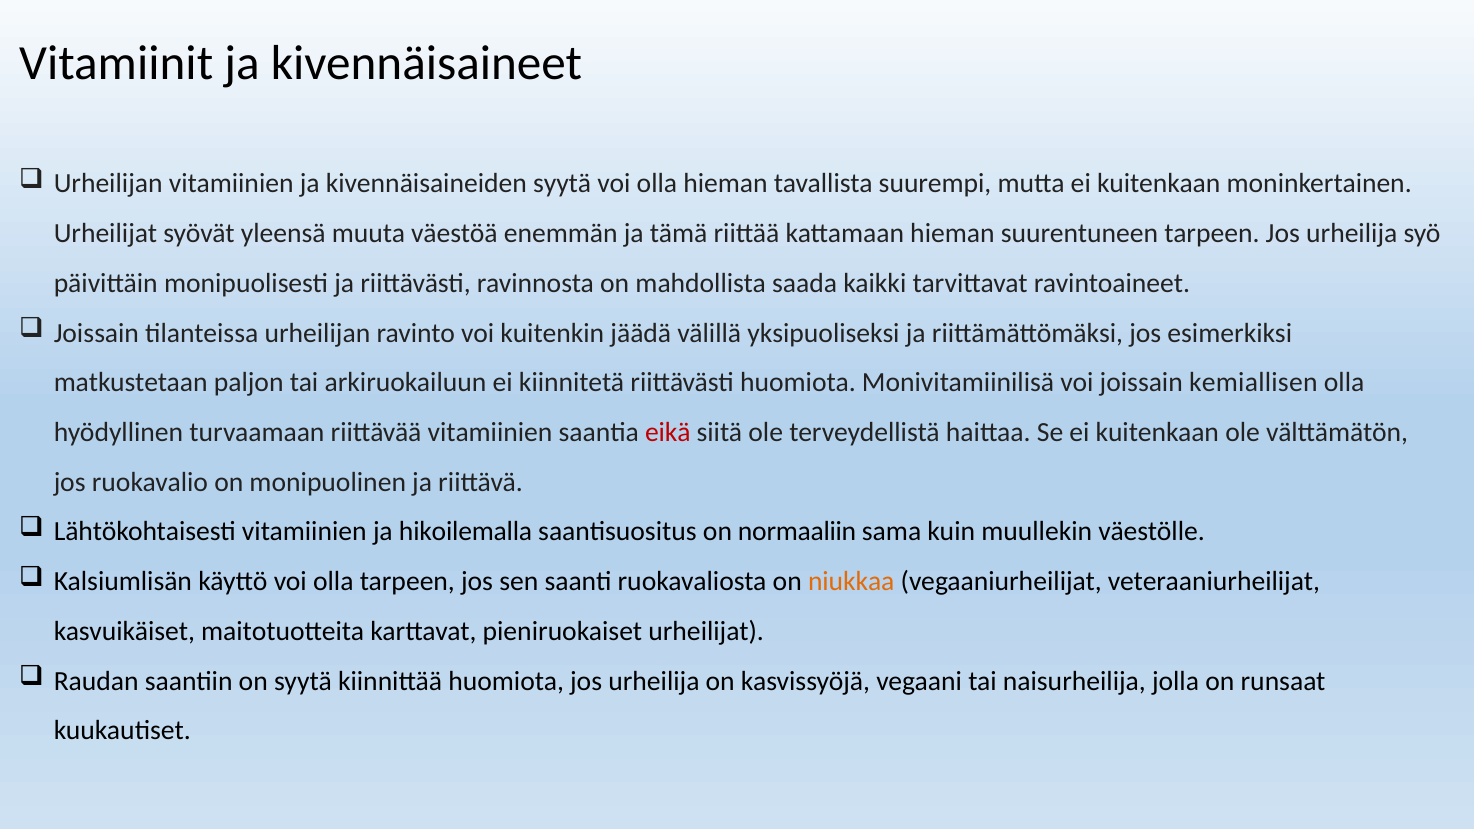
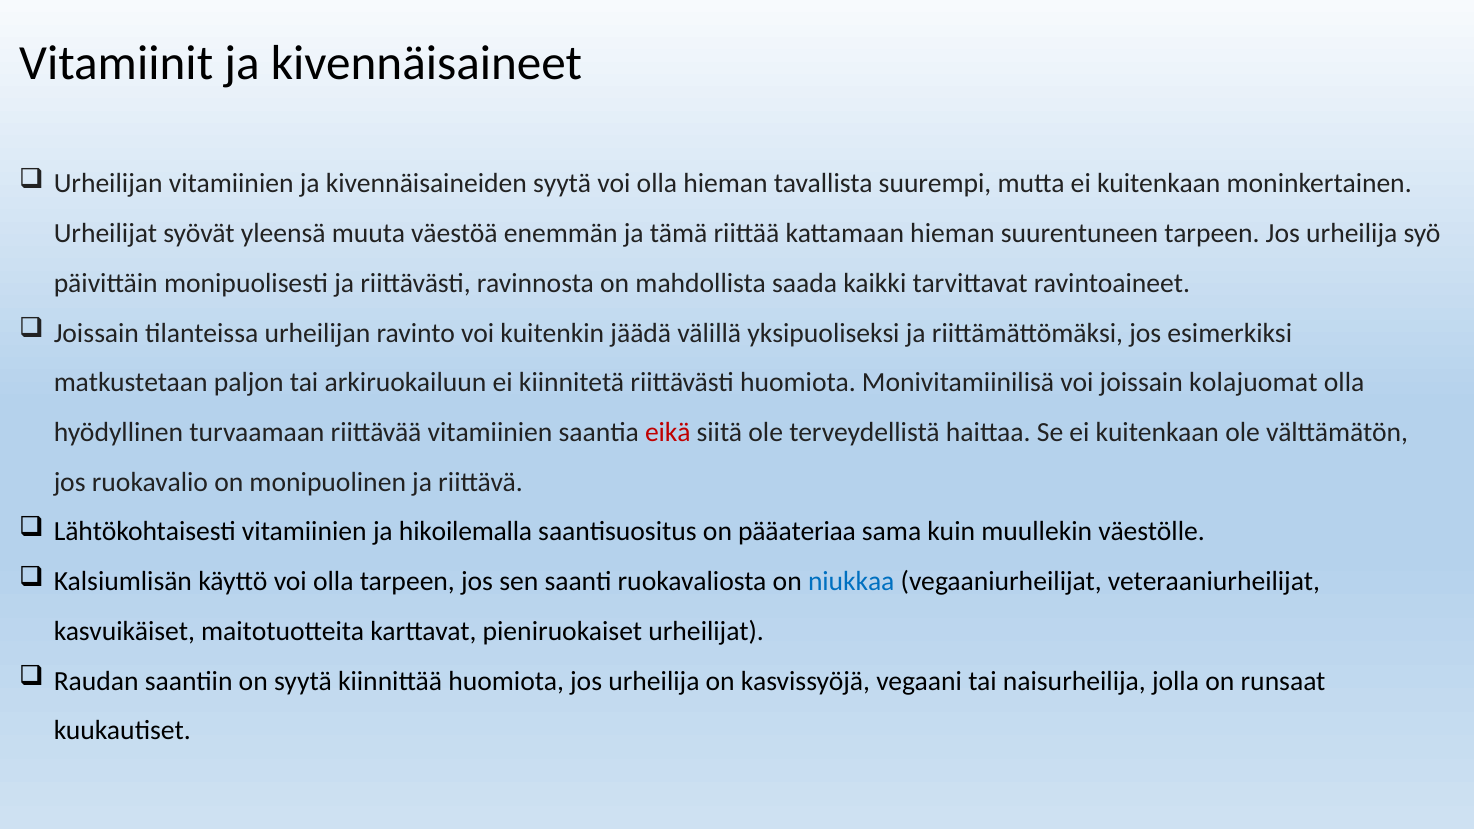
kemiallisen: kemiallisen -> kolajuomat (1253, 383)
normaaliin: normaaliin -> pääateriaa (797, 532)
niukkaa colour: orange -> blue (851, 582)
